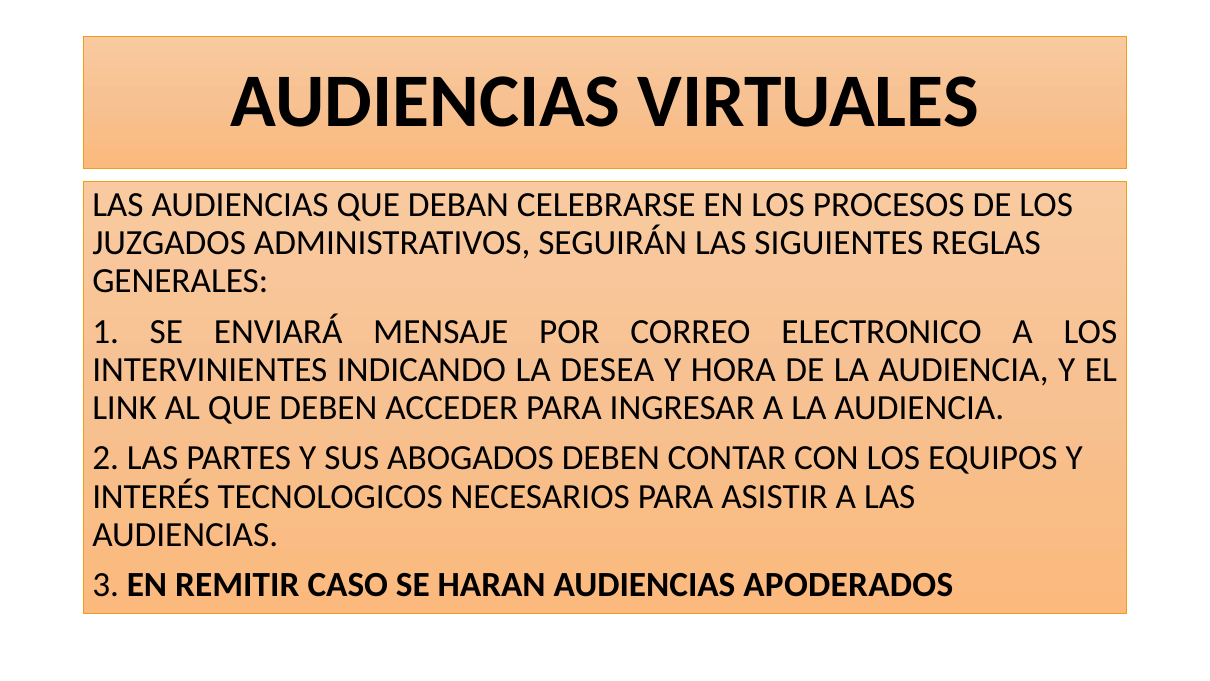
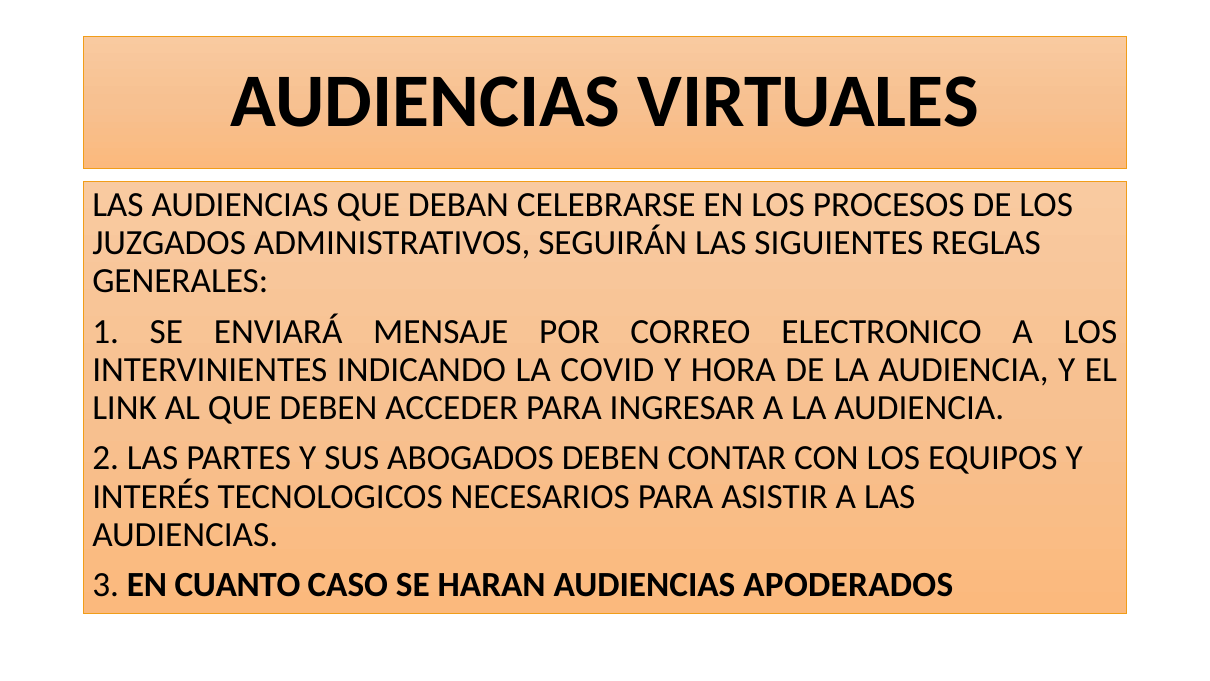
DESEA: DESEA -> COVID (607, 369)
REMITIR: REMITIR -> CUANTO (238, 585)
